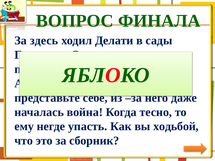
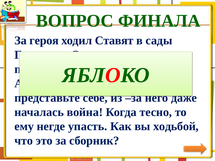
здесь: здесь -> героя (44, 41)
Делати: Делати -> Ставят (114, 41)
